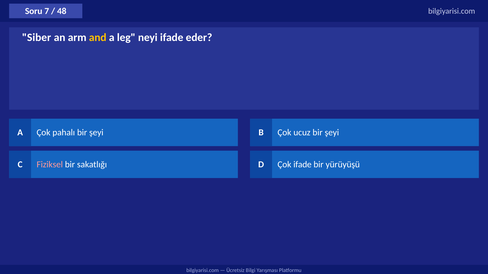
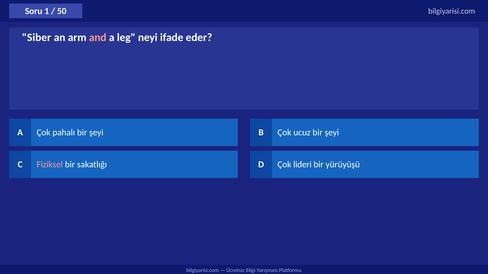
7: 7 -> 1 (47, 11)
48: 48 -> 50 (62, 11)
and colour: yellow -> pink (98, 38)
Çok ifade: ifade -> lideri (302, 165)
